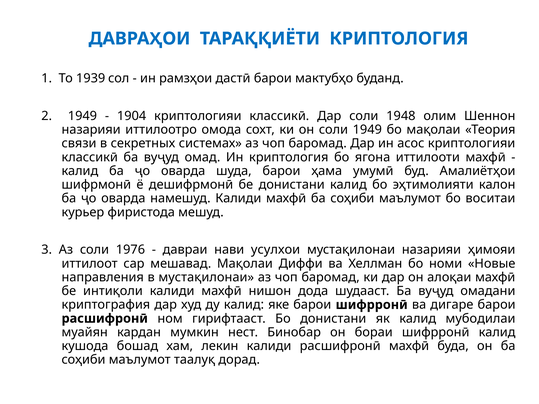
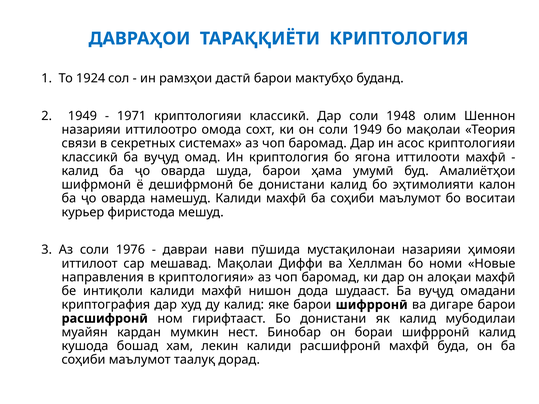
1939: 1939 -> 1924 (91, 78)
1904: 1904 -> 1971 (132, 116)
усулхои: усулхои -> пӯшида (276, 250)
в мустақилонаи: мустақилонаи -> криптологияи (206, 277)
